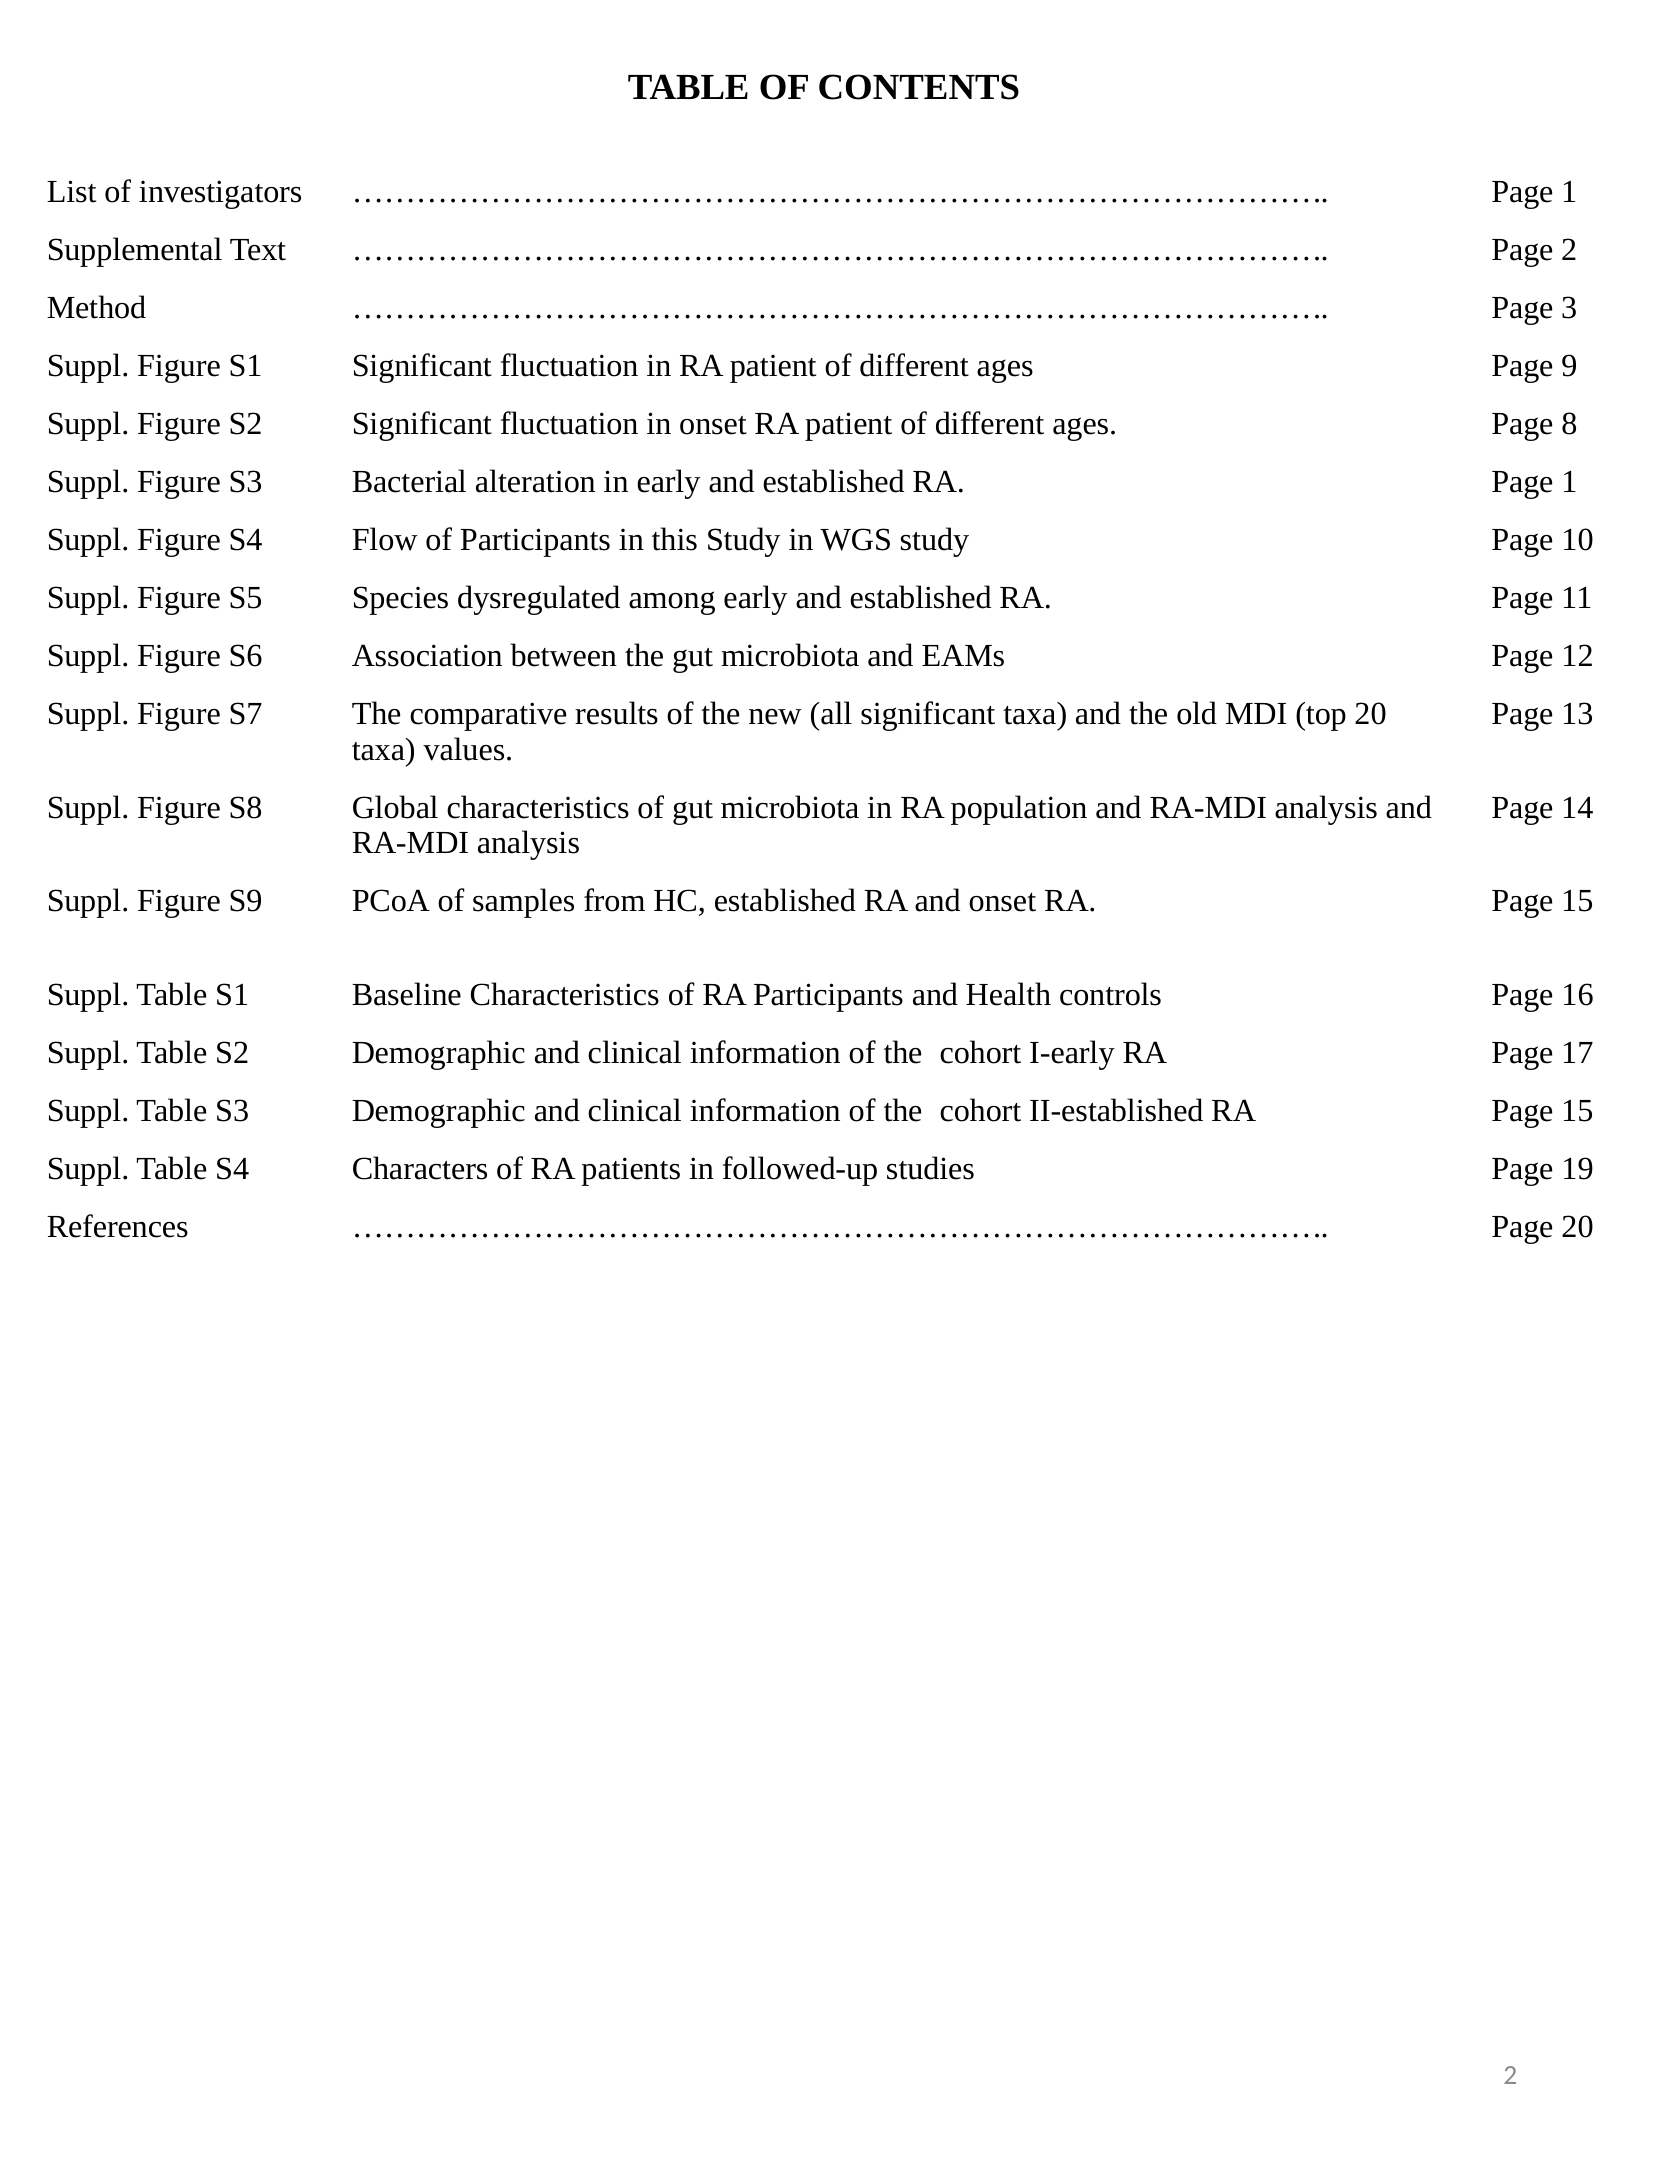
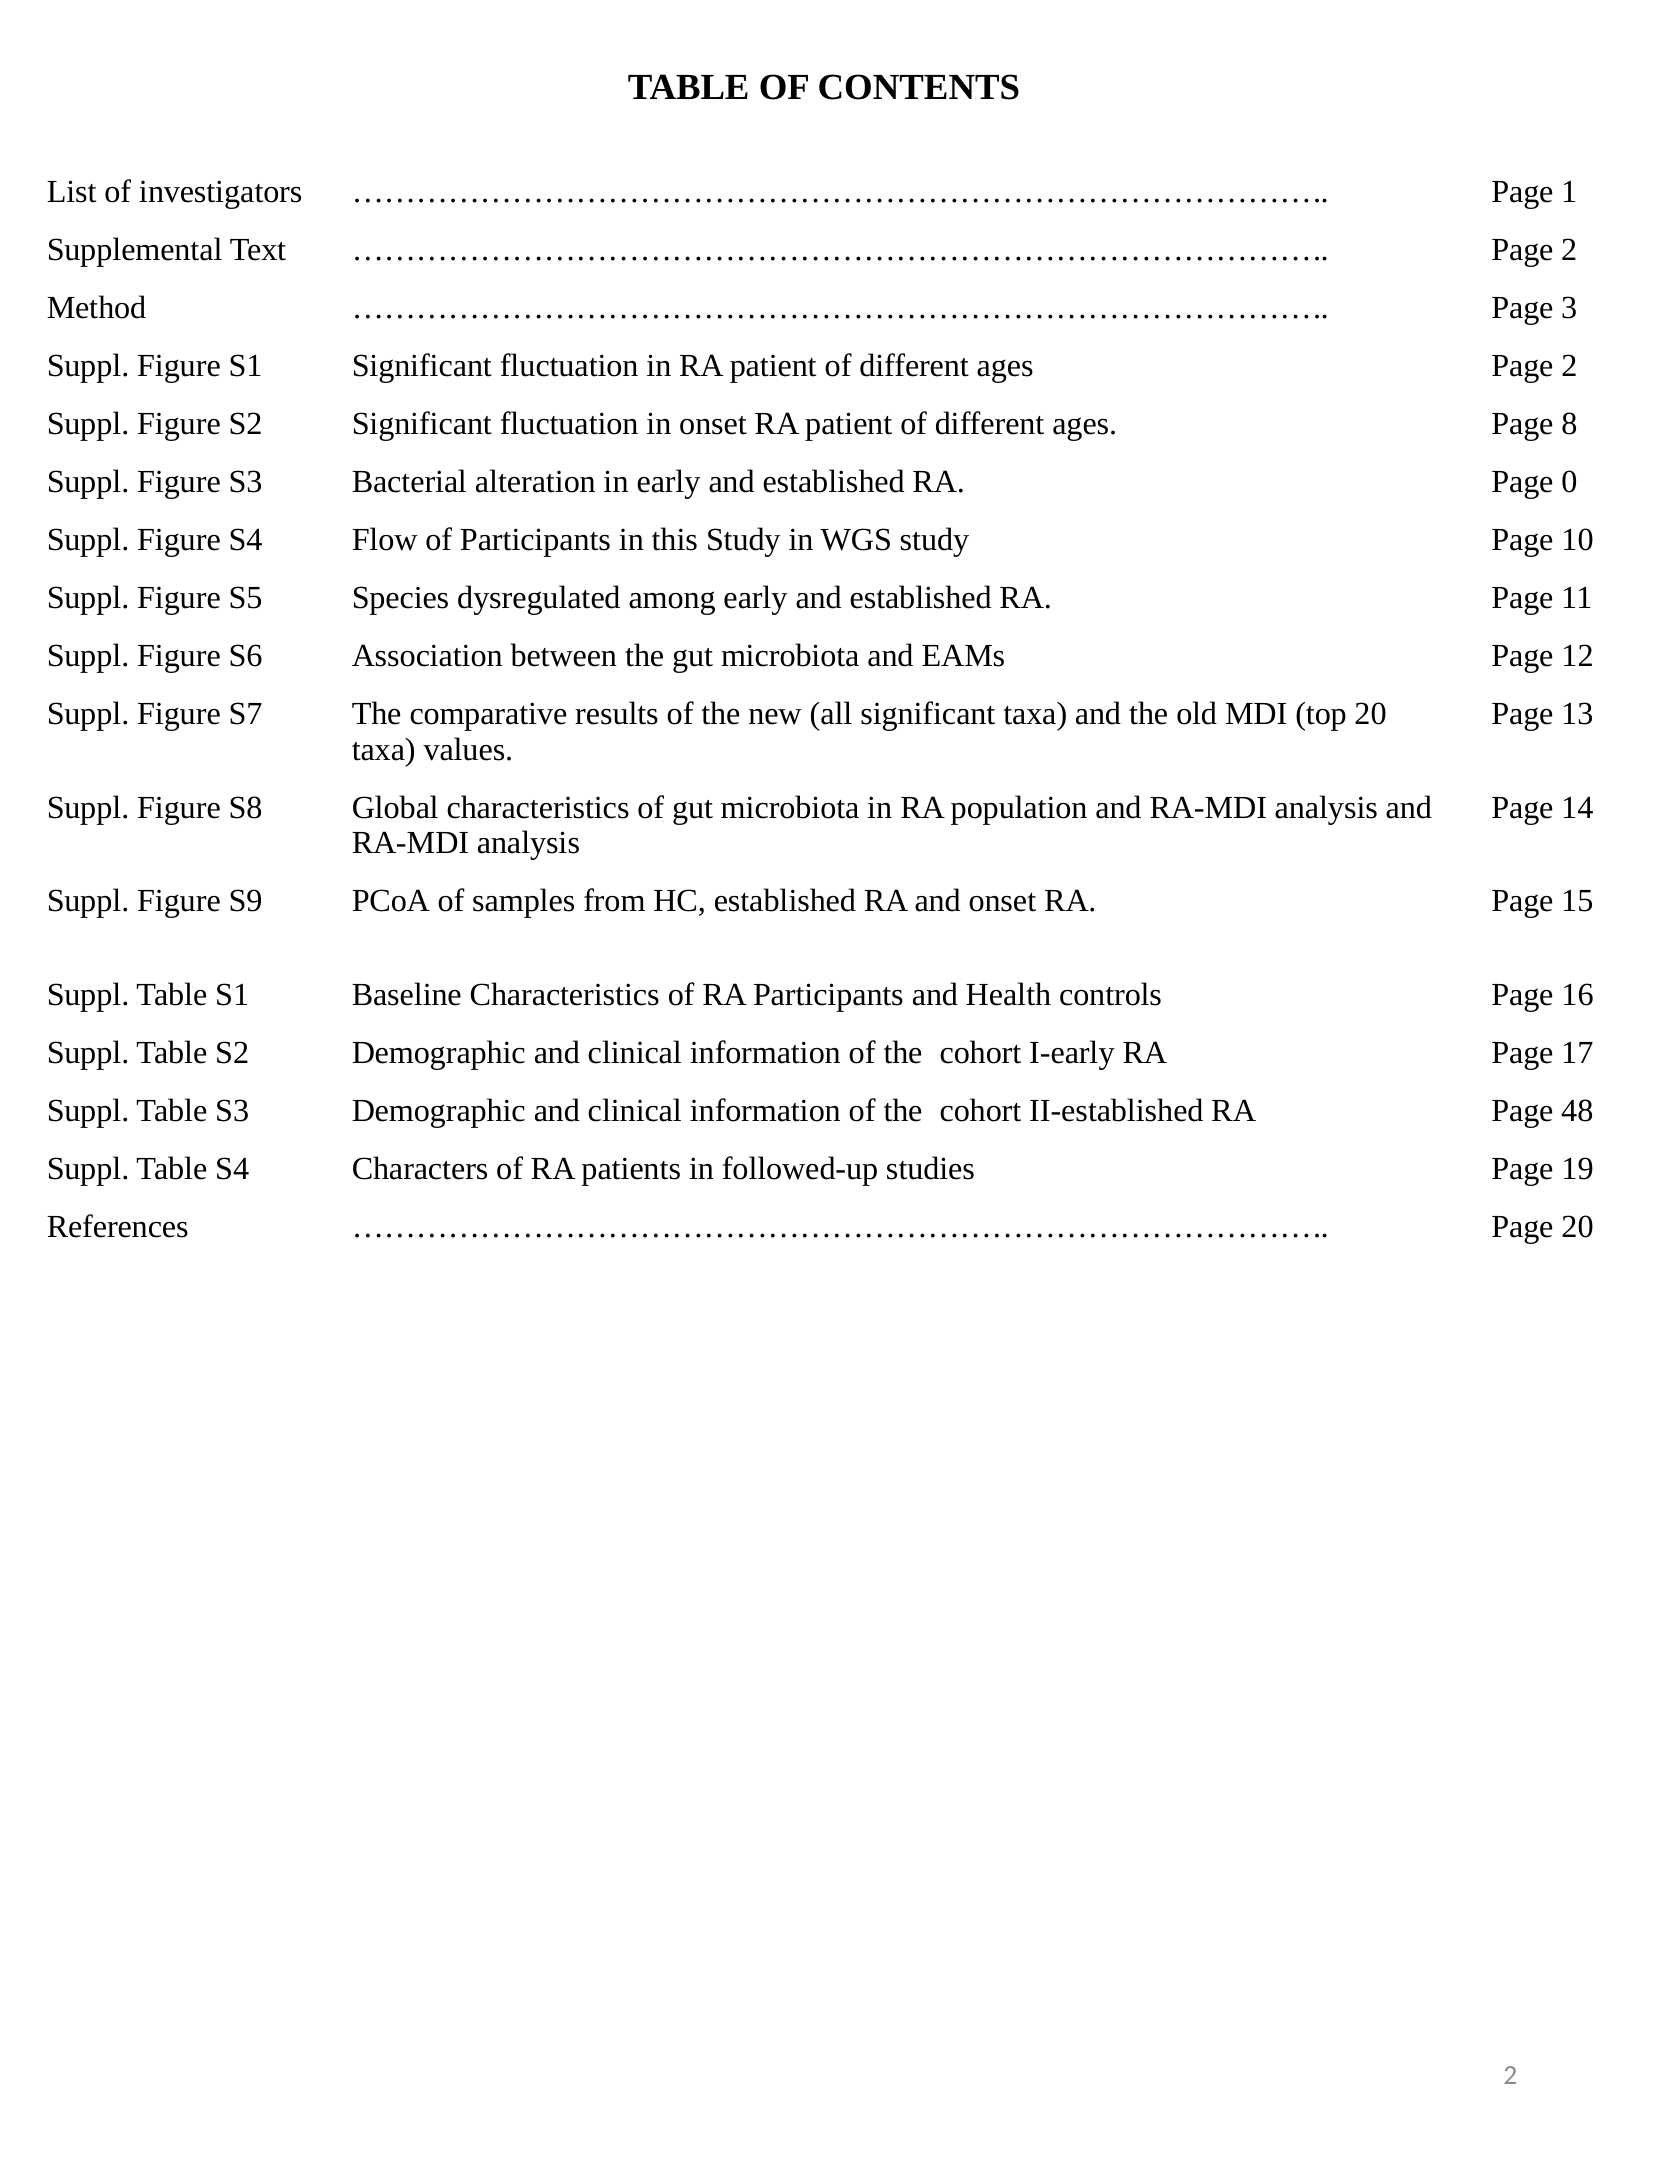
ages Page 9: 9 -> 2 (1569, 366)
RA Page 1: 1 -> 0 (1569, 482)
II-established RA Page 15: 15 -> 48 (1577, 1111)
